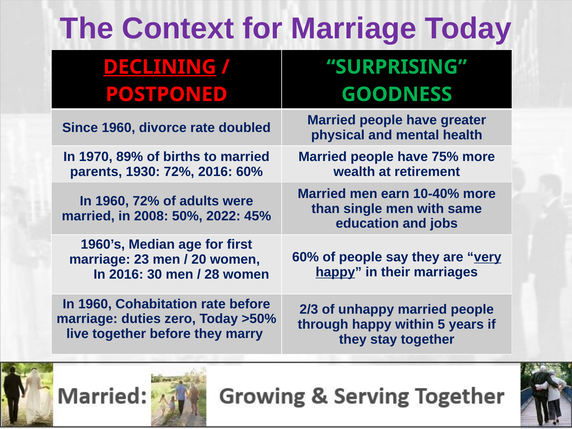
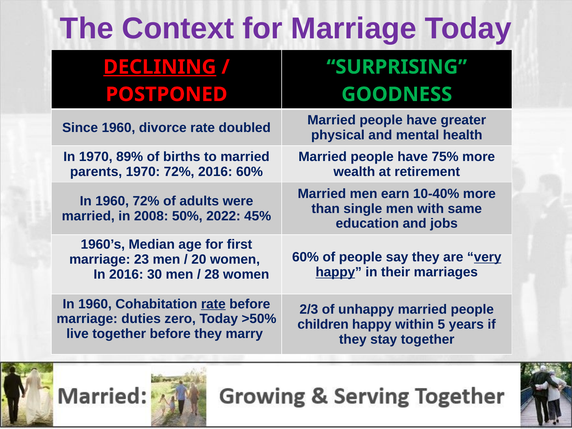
parents 1930: 1930 -> 1970 (143, 172)
rate underline: none -> present (213, 304)
through: through -> children (323, 324)
